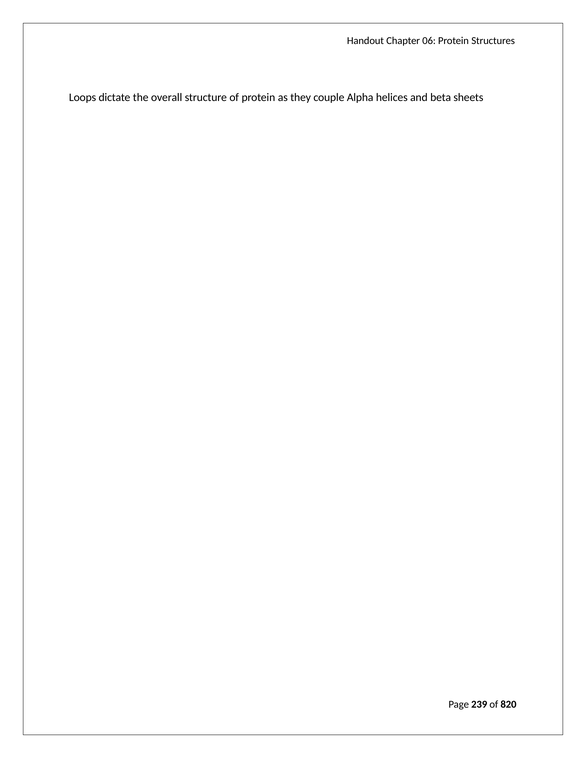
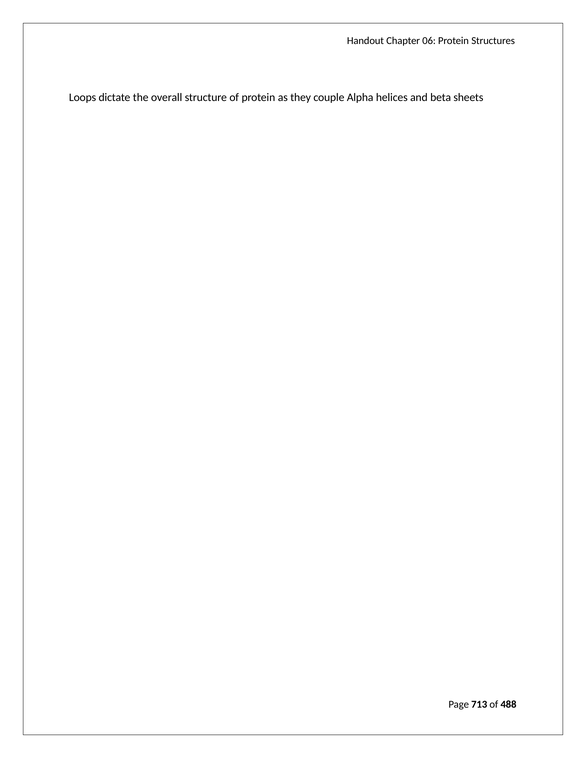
239: 239 -> 713 (479, 705)
820: 820 -> 488 (508, 705)
